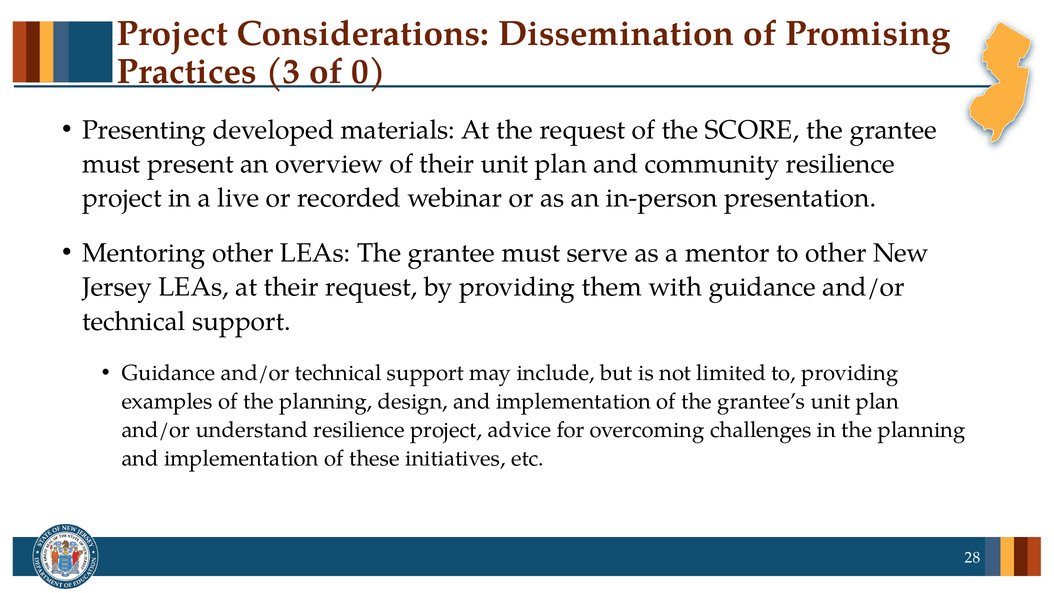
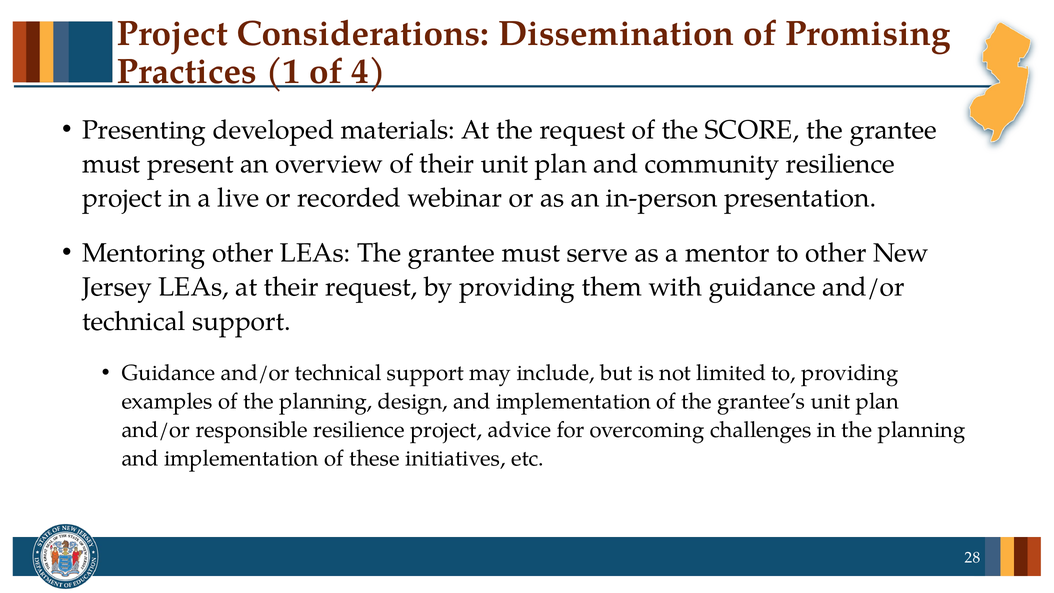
3: 3 -> 1 (283, 71)
0: 0 -> 4 (369, 71)
understand: understand -> responsible (252, 430)
